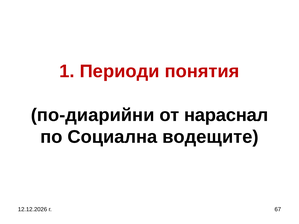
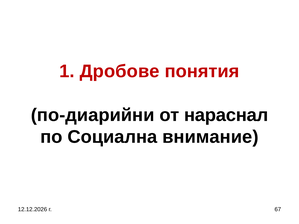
Периоди: Периоди -> Дробове (120, 71)
водещите: водещите -> внимание (210, 137)
